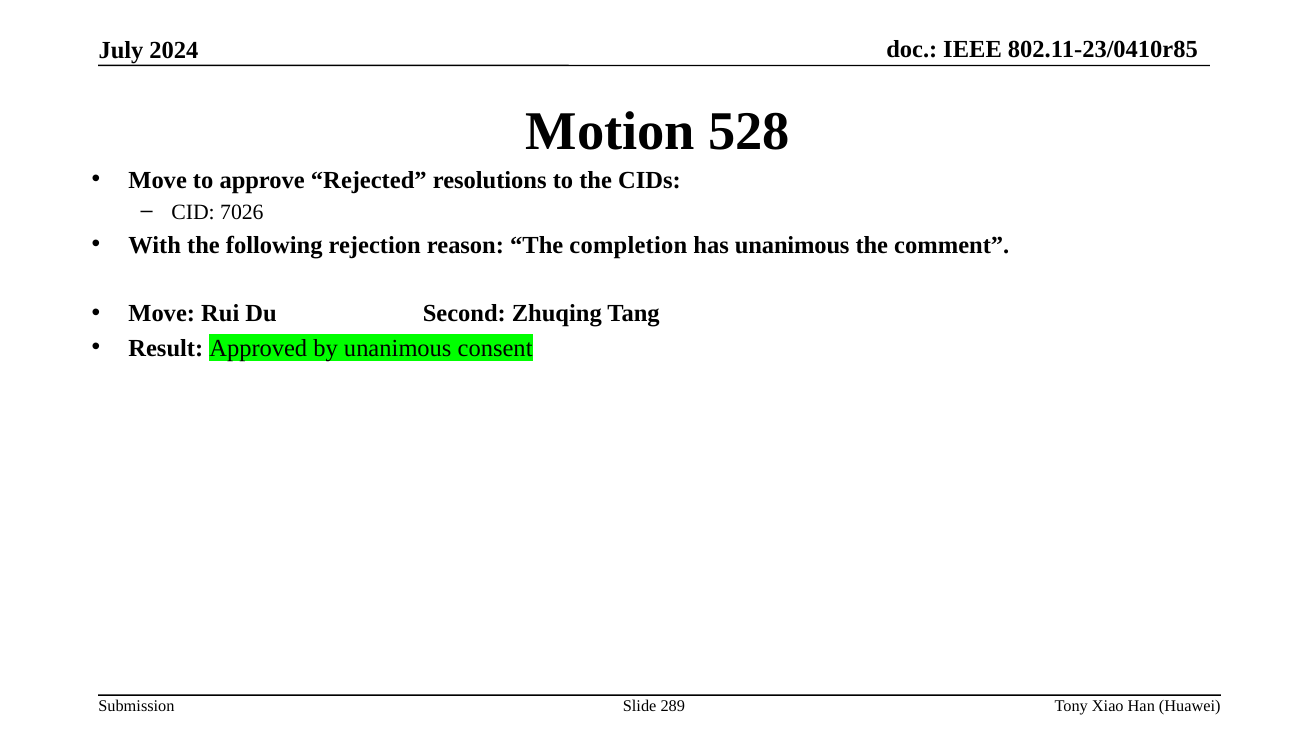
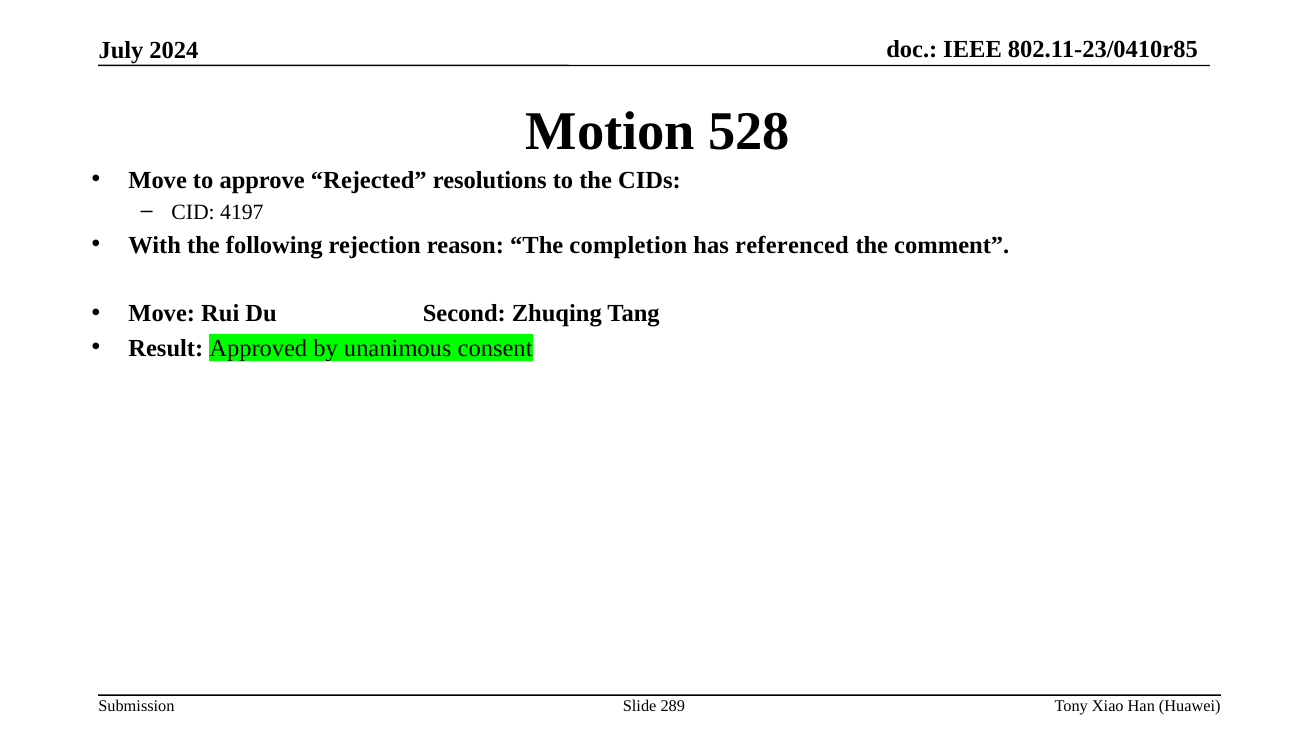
7026: 7026 -> 4197 (242, 212)
has unanimous: unanimous -> referenced (792, 245)
